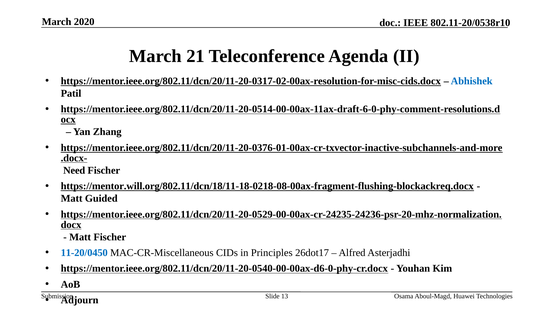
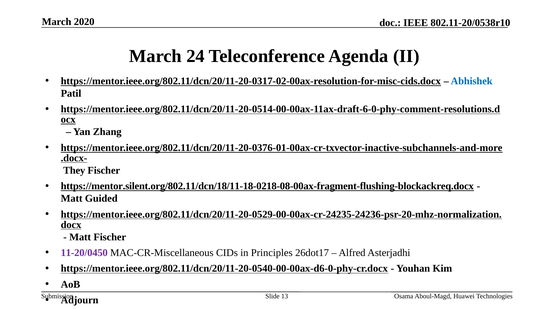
21: 21 -> 24 (195, 56)
Need: Need -> They (74, 170)
https://mentor.will.org/802.11/dcn/18/11-18-0218-08-00ax-fragment-flushing-blockackreq.docx: https://mentor.will.org/802.11/dcn/18/11-18-0218-08-00ax-fragment-flushing-blockackreq.docx -> https://mentor.silent.org/802.11/dcn/18/11-18-0218-08-00ax-fragment-flushing-blockackreq.docx (267, 186)
11-20/0450 colour: blue -> purple (84, 253)
